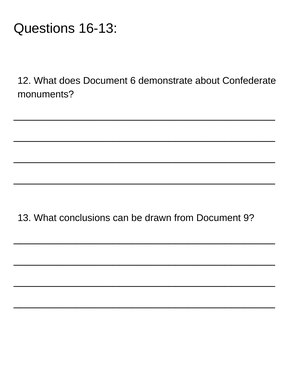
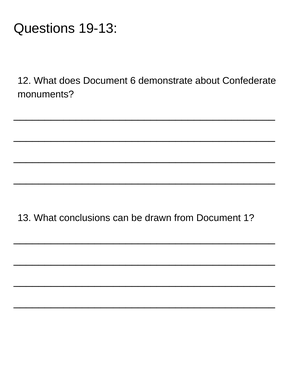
16-13: 16-13 -> 19-13 (98, 28)
9: 9 -> 1 (249, 218)
